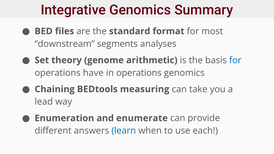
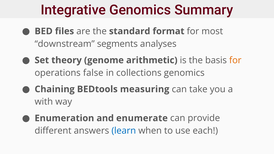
for colour: blue -> orange (235, 60)
have: have -> false (93, 73)
in operations: operations -> collections (139, 73)
lead: lead -> with (44, 102)
